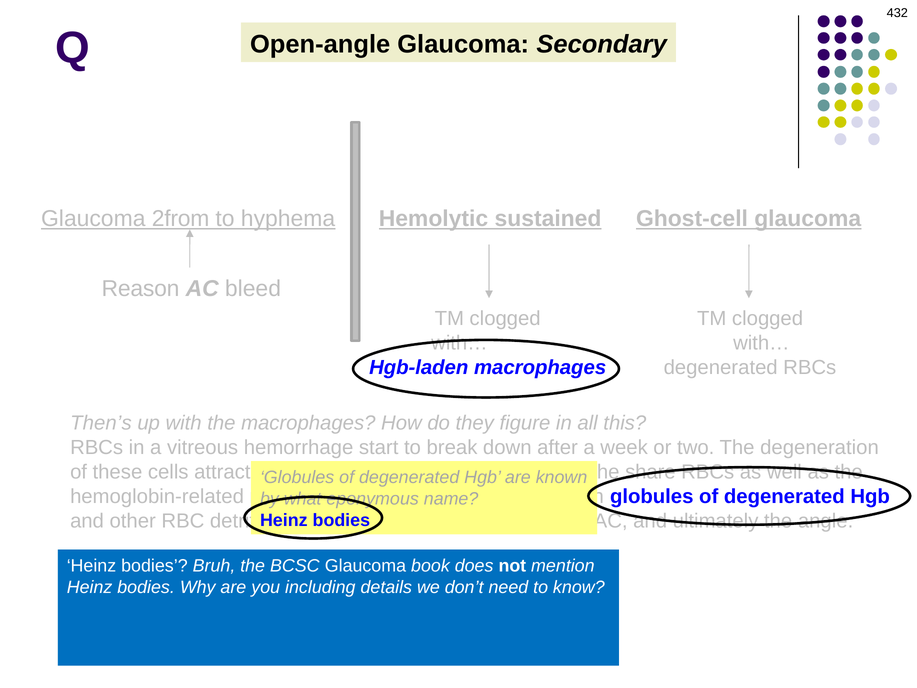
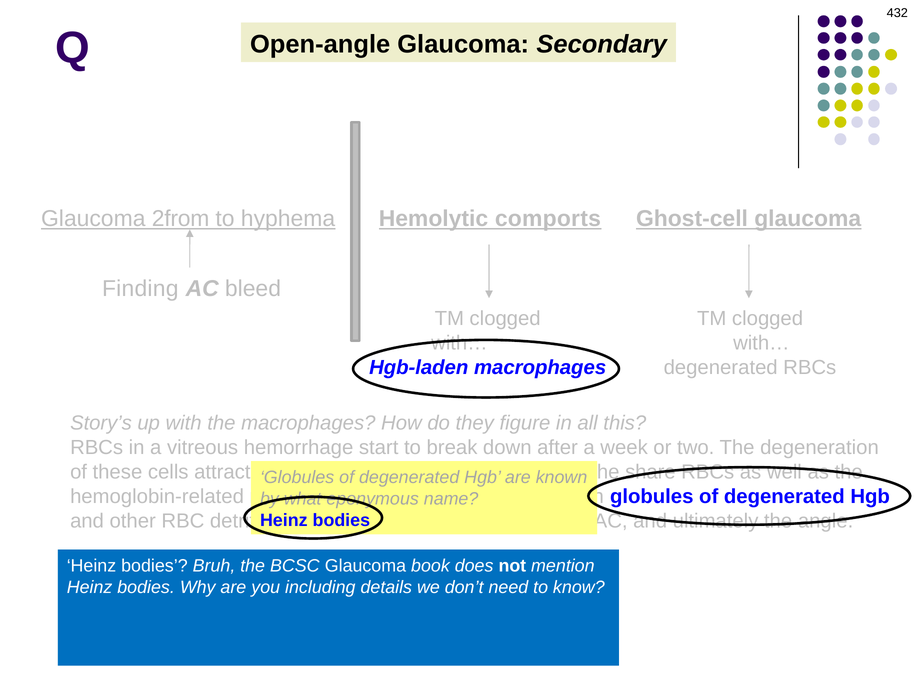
sustained: sustained -> comports (548, 219)
Reason: Reason -> Finding (140, 289)
Then’s: Then’s -> Story’s (101, 423)
